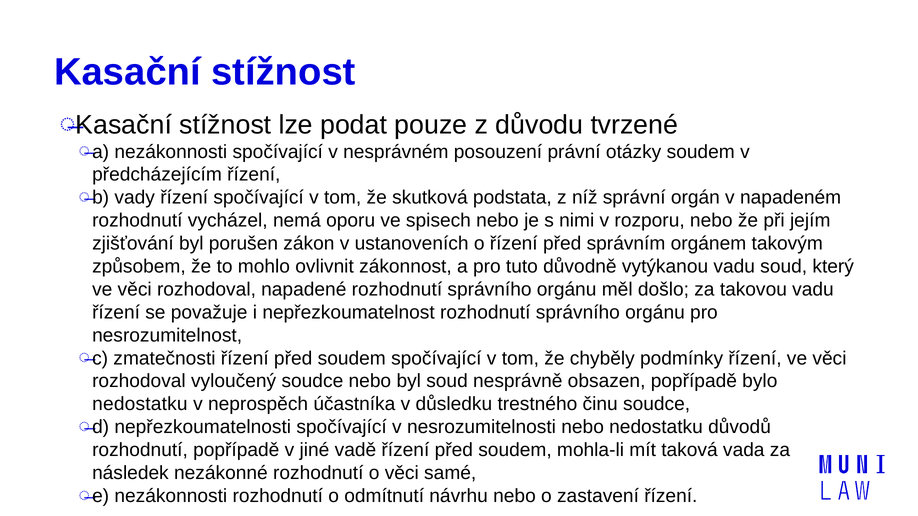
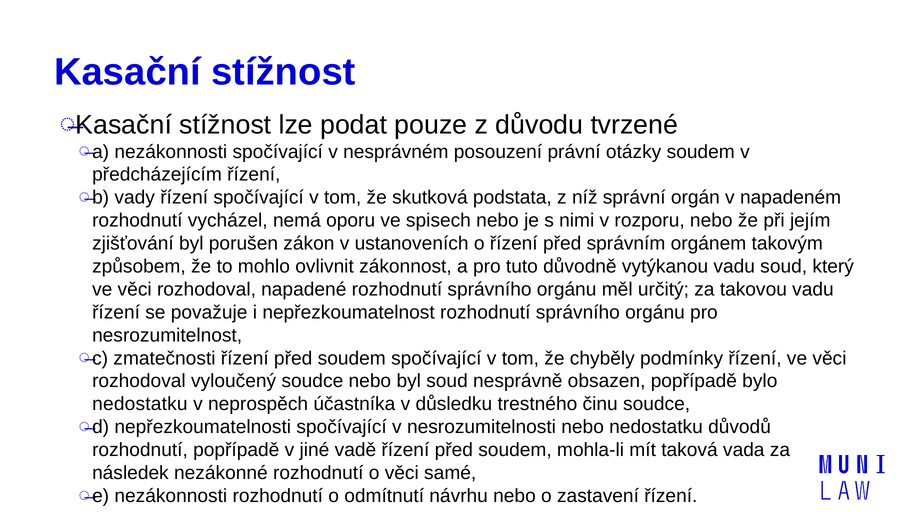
došlo: došlo -> určitý (663, 290)
